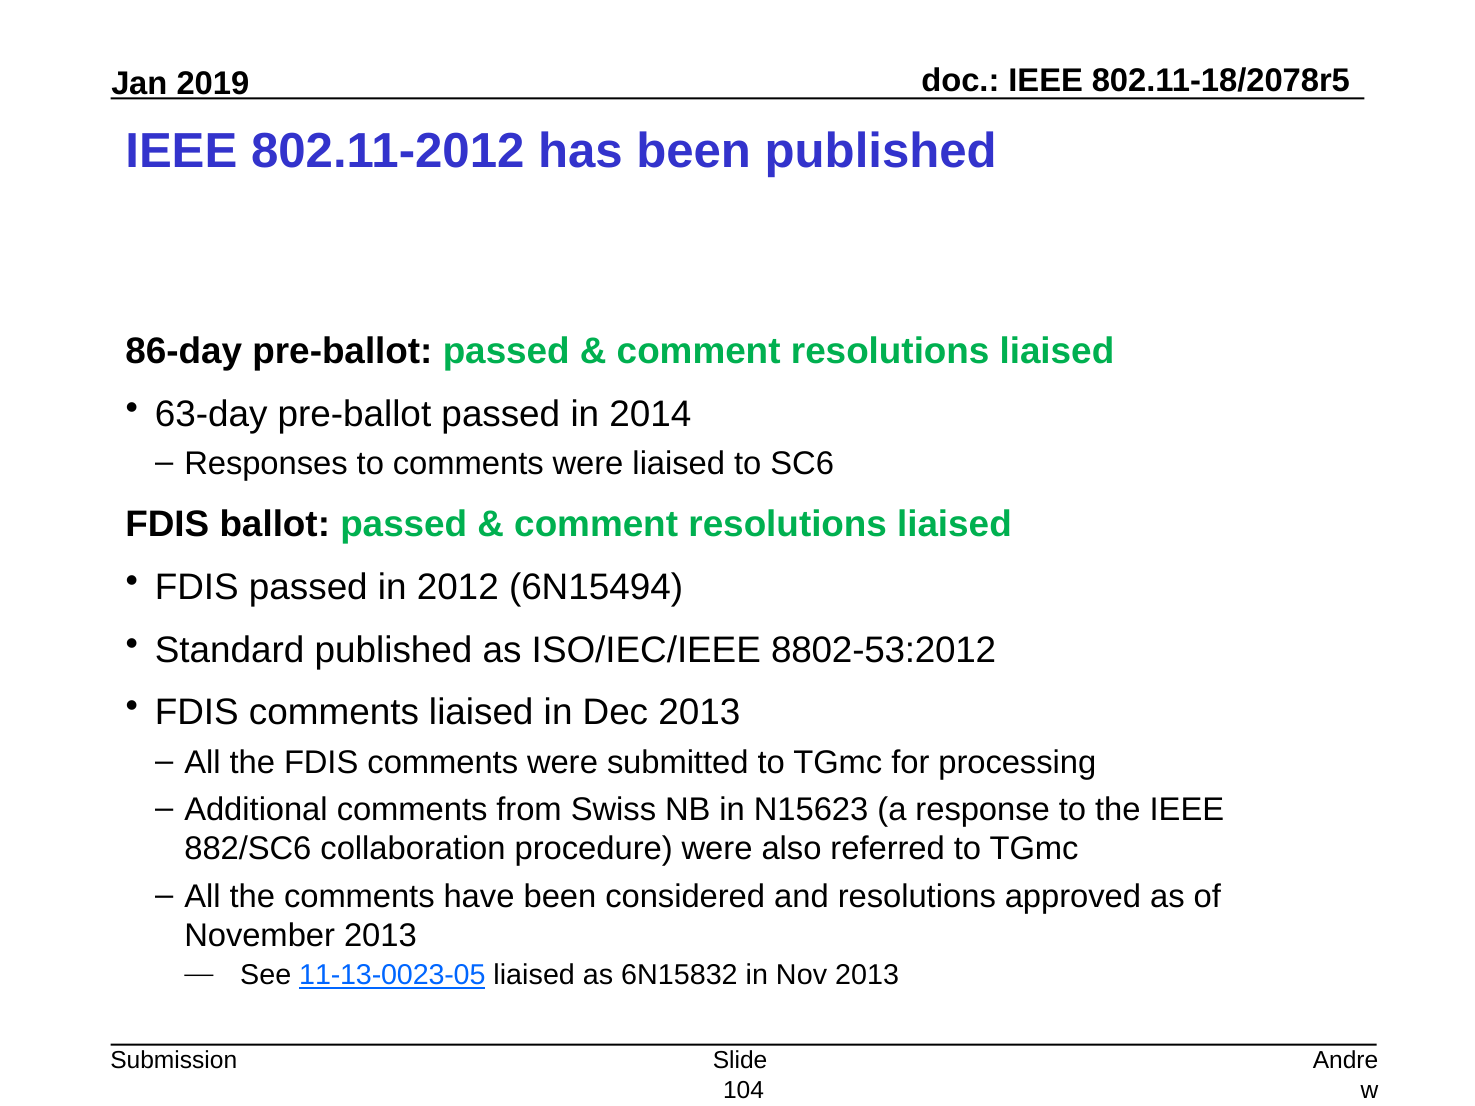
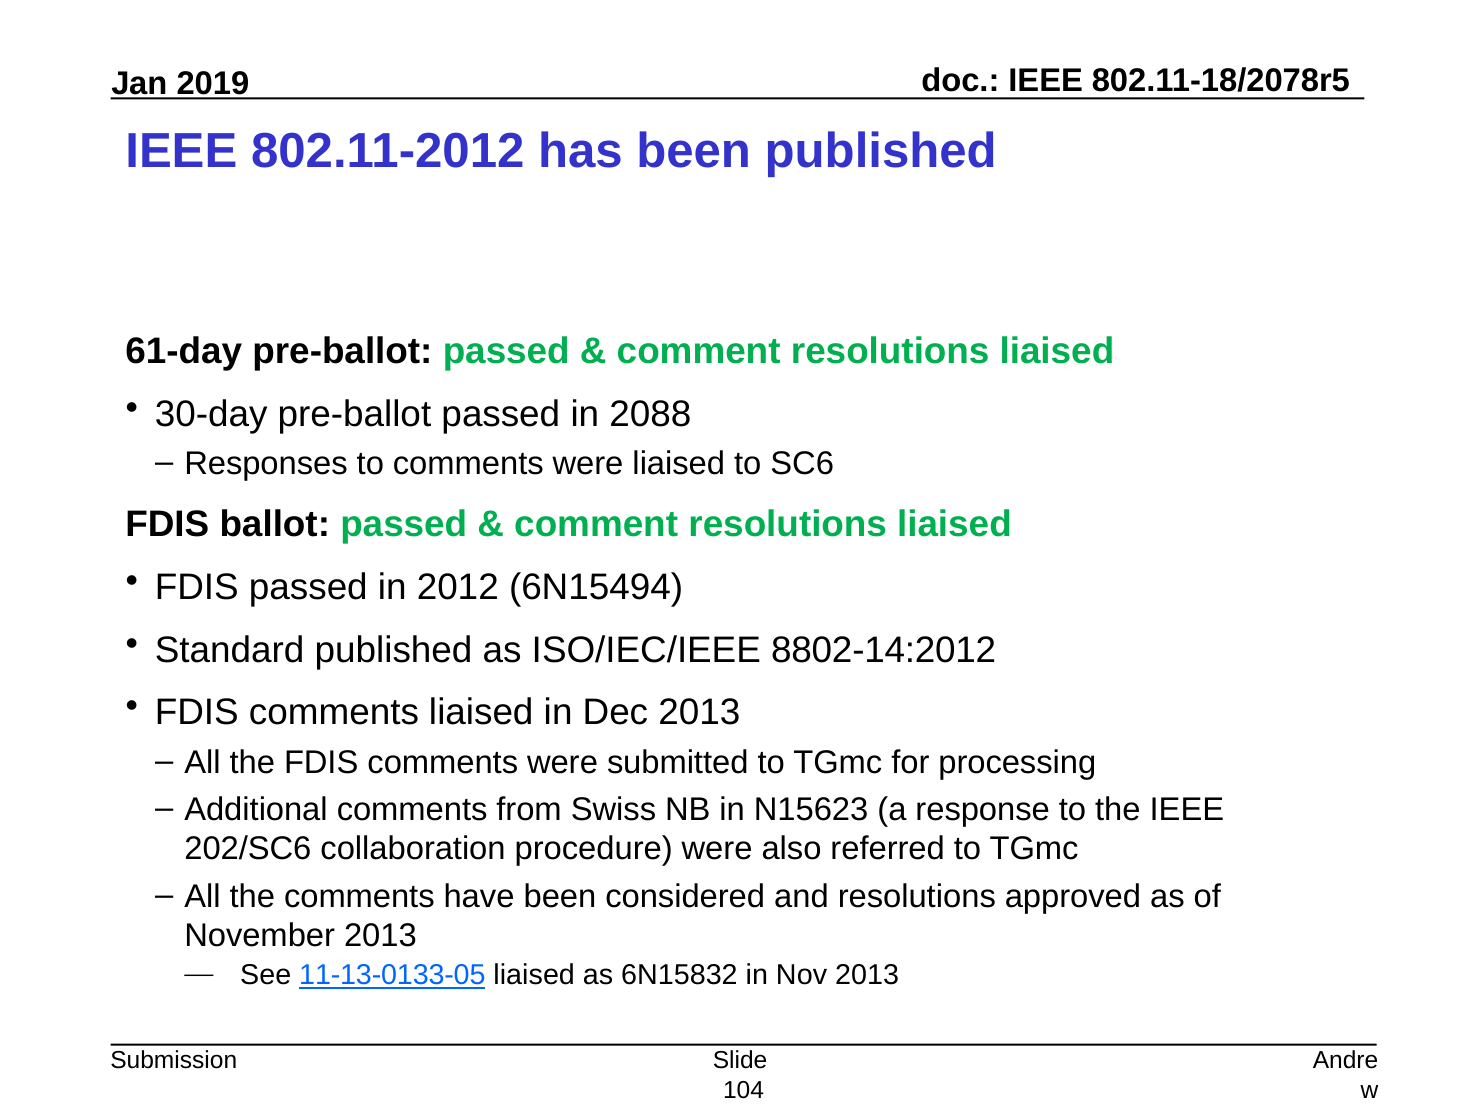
86-day: 86-day -> 61-day (184, 352)
63-day: 63-day -> 30-day (211, 414)
2014: 2014 -> 2088 (650, 414)
8802-53:2012: 8802-53:2012 -> 8802-14:2012 (884, 650)
882/SC6: 882/SC6 -> 202/SC6 (248, 849)
11-13-0023-05: 11-13-0023-05 -> 11-13-0133-05 (392, 976)
